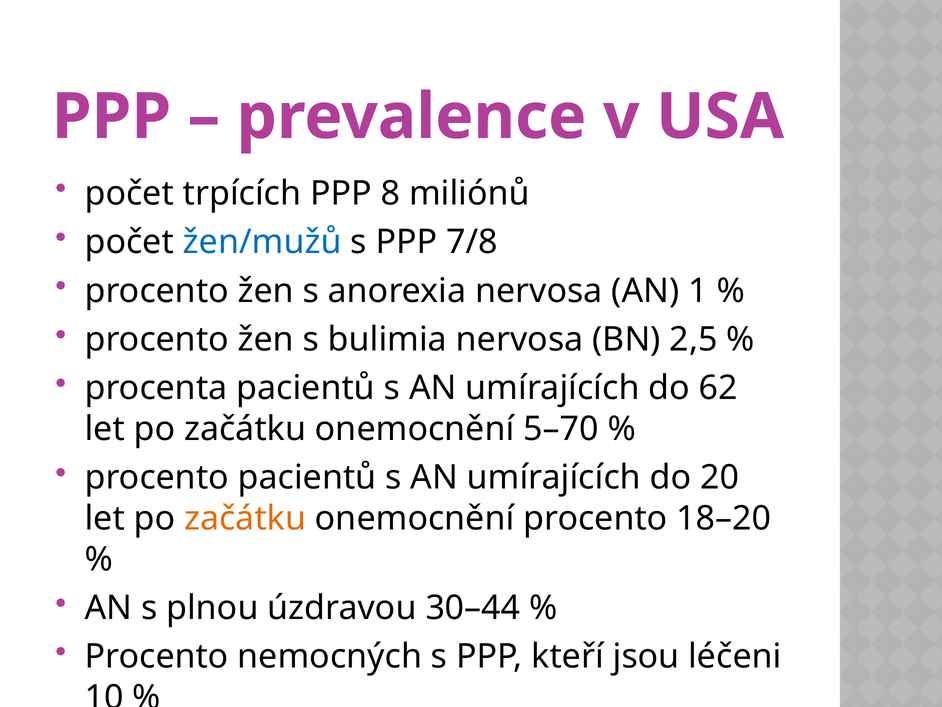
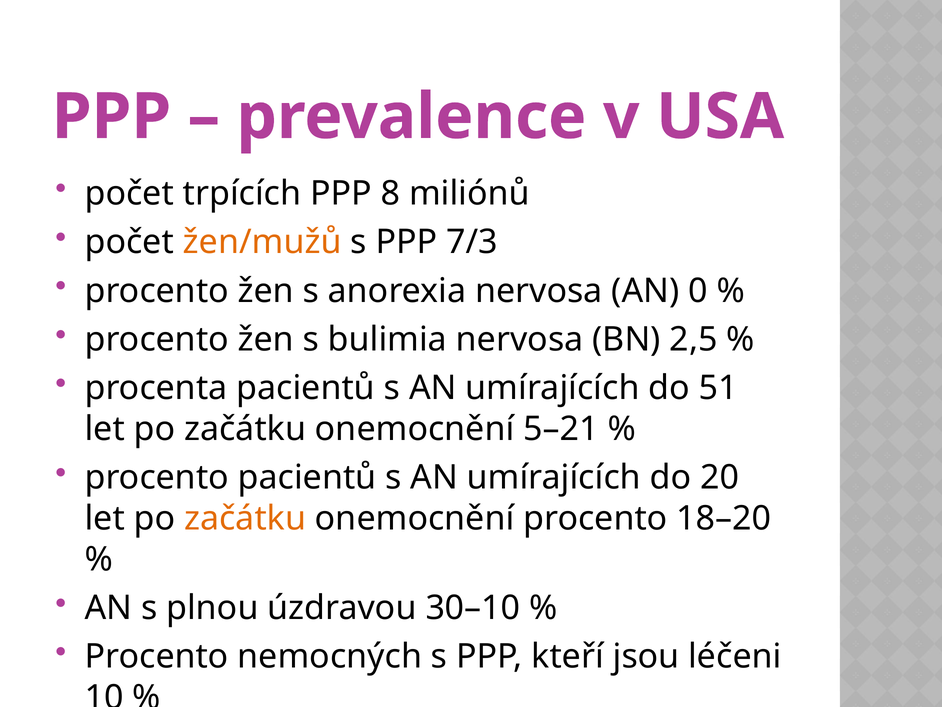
žen/mužů colour: blue -> orange (262, 242)
7/8: 7/8 -> 7/3 (472, 242)
1: 1 -> 0 (698, 291)
62: 62 -> 51 (718, 388)
5–70: 5–70 -> 5–21 (561, 429)
30–44: 30–44 -> 30–10 (473, 608)
